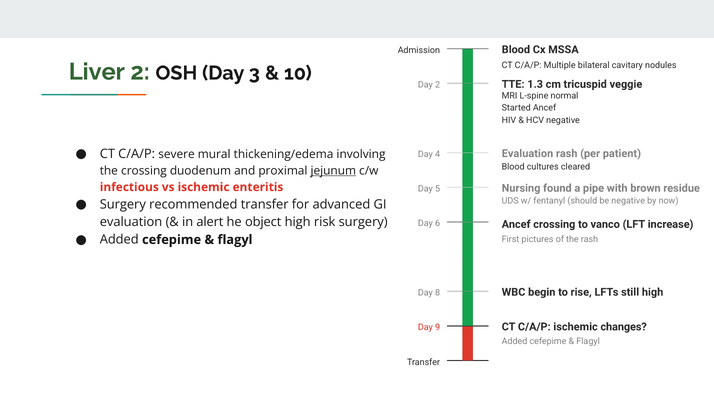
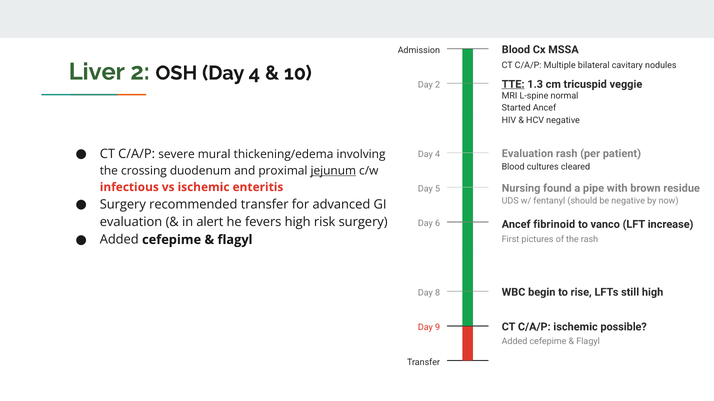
OSH Day 3: 3 -> 4 (254, 73)
TTE underline: none -> present (513, 84)
object: object -> fevers (263, 222)
Ancef crossing: crossing -> fibrinoid (554, 225)
changes: changes -> possible (624, 327)
